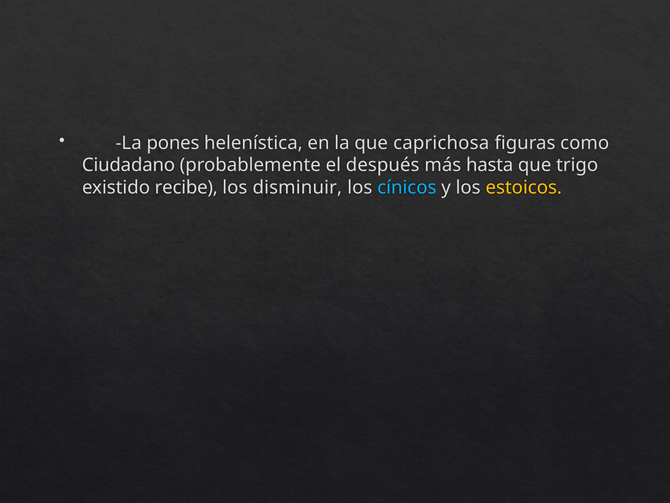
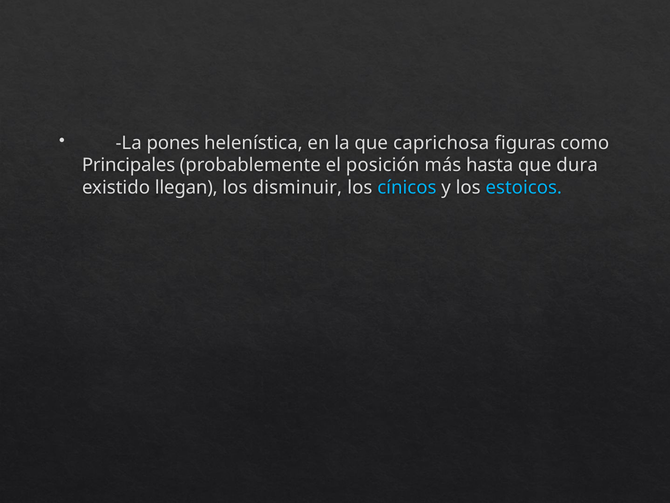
Ciudadano: Ciudadano -> Principales (129, 165)
después: después -> posición (383, 165)
trigo: trigo -> dura (577, 165)
recibe: recibe -> llegan (186, 187)
estoicos colour: yellow -> light blue (524, 187)
